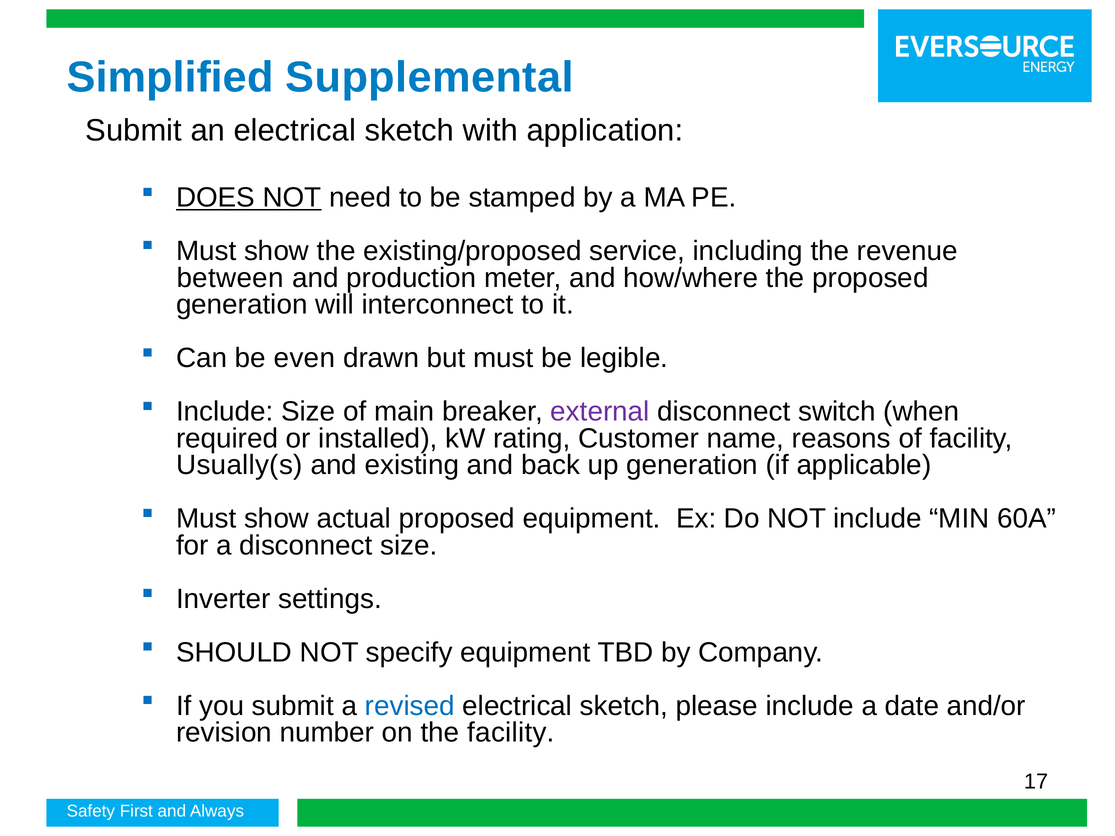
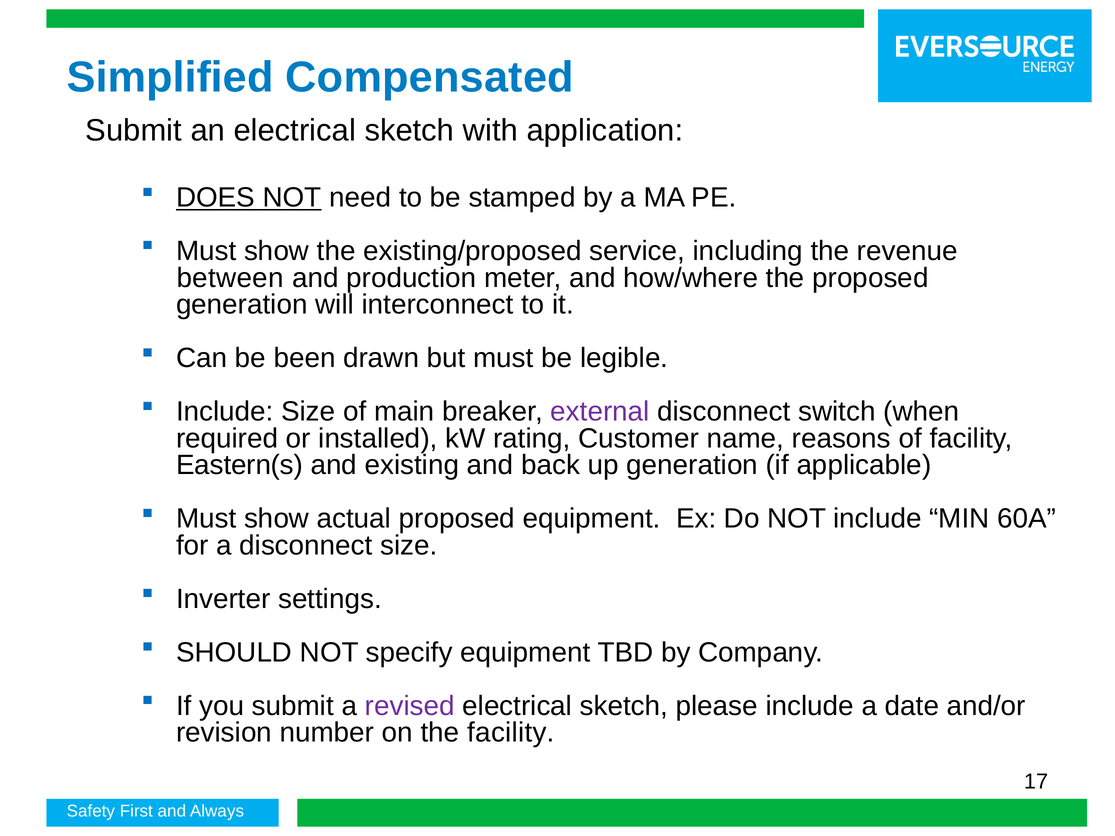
Supplemental: Supplemental -> Compensated (430, 77)
even: even -> been (305, 358)
Usually(s: Usually(s -> Eastern(s (240, 465)
revised colour: blue -> purple (410, 706)
